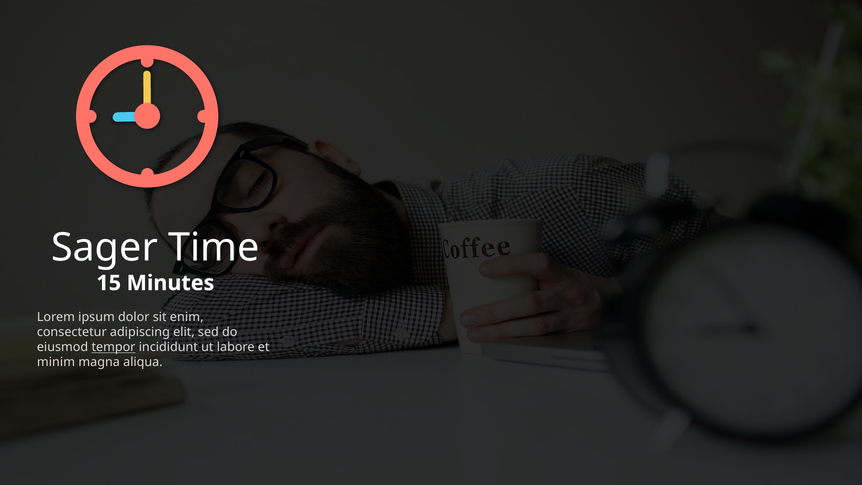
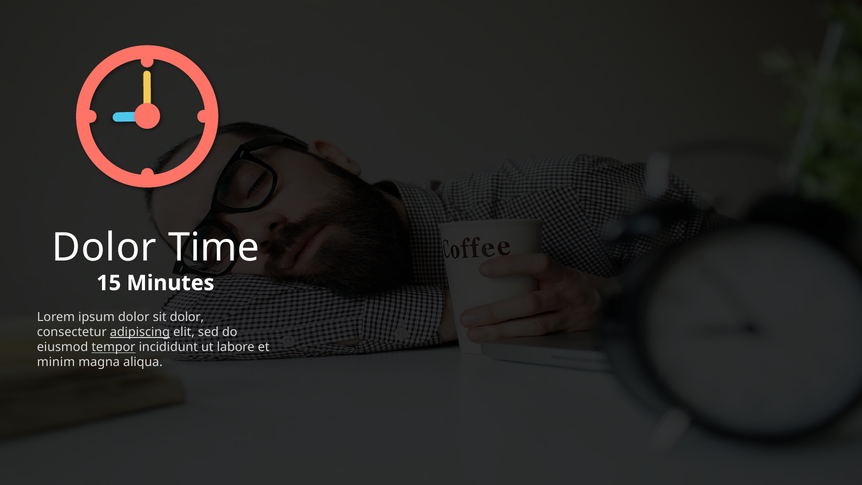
Sager: Sager -> Dolor (104, 248)
sit enim: enim -> dolor (187, 317)
adipiscing underline: none -> present (140, 332)
